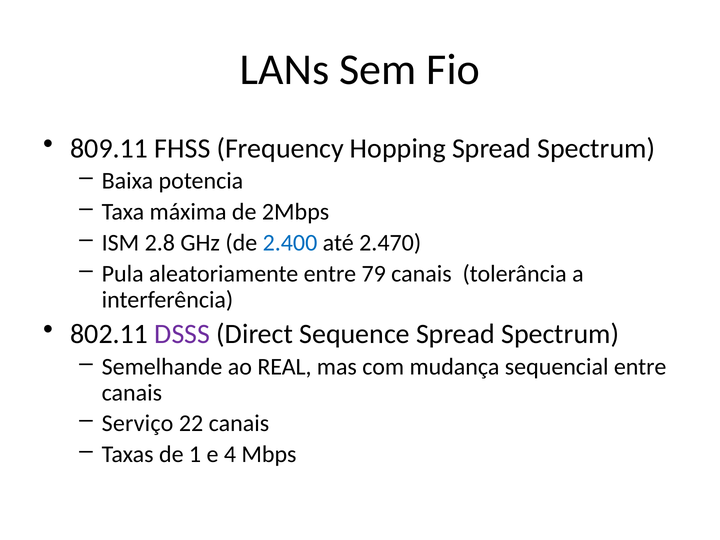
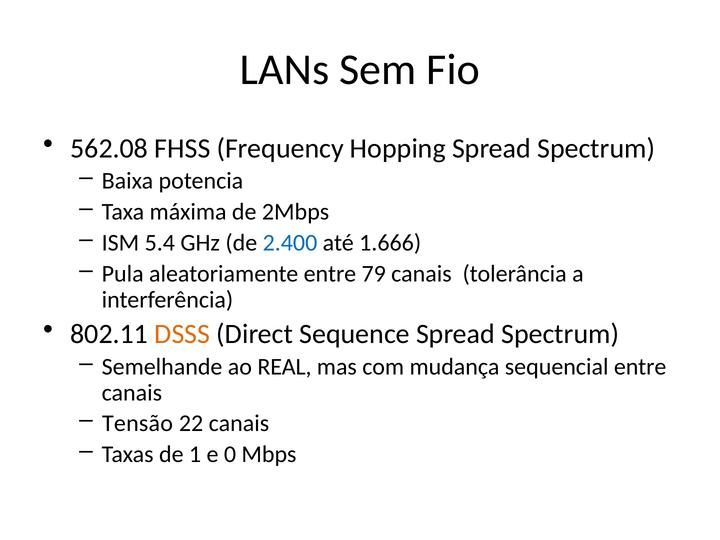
809.11: 809.11 -> 562.08 (109, 148)
2.8: 2.8 -> 5.4 (160, 243)
2.470: 2.470 -> 1.666 (390, 243)
DSSS colour: purple -> orange (182, 334)
Serviço: Serviço -> Tensão (138, 424)
4: 4 -> 0 (230, 455)
